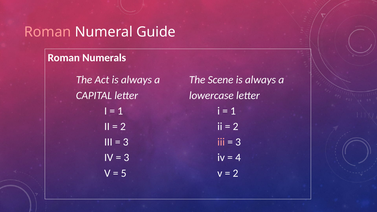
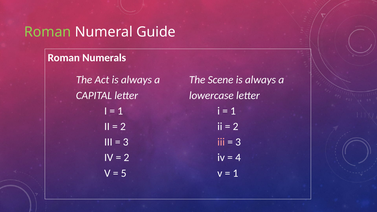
Roman colour: pink -> light green (48, 32)
3: 3 -> 2 (126, 158)
2: 2 -> 1 (235, 173)
